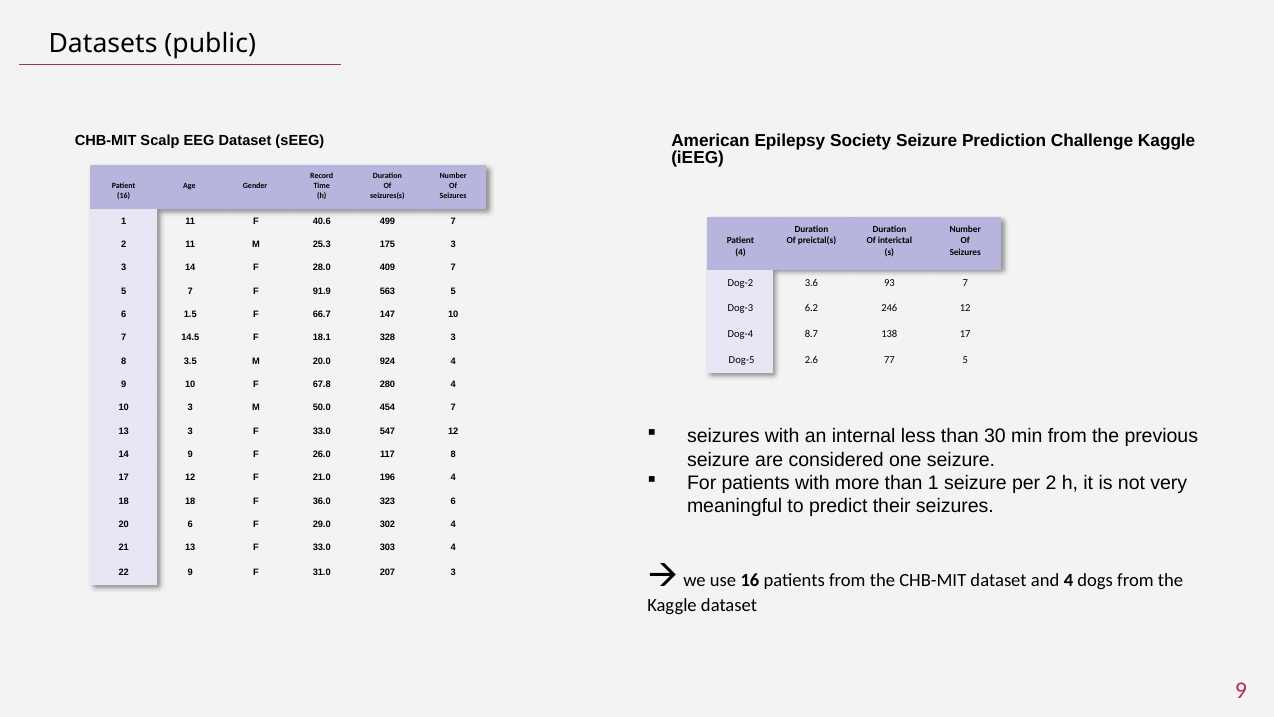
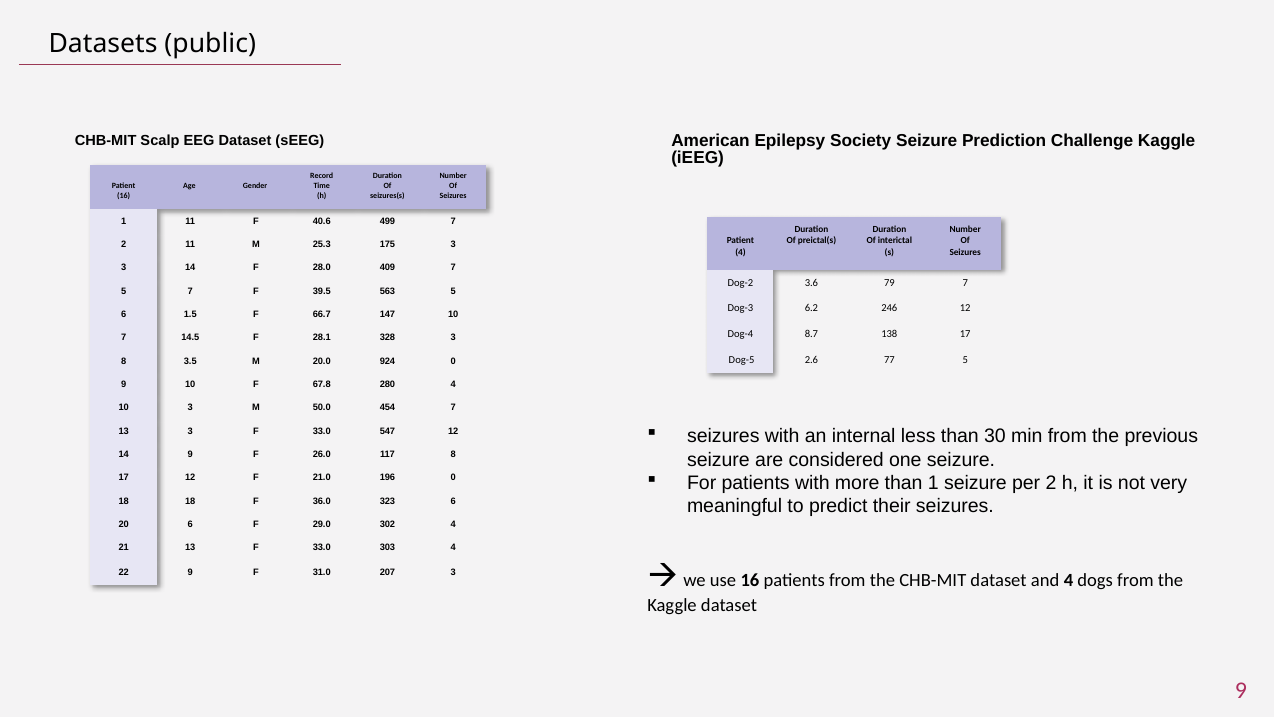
93: 93 -> 79 (889, 282)
91.9: 91.9 -> 39.5 (322, 291)
18.1: 18.1 -> 28.1 (322, 338)
924 4: 4 -> 0 (453, 361)
196 4: 4 -> 0 (453, 478)
